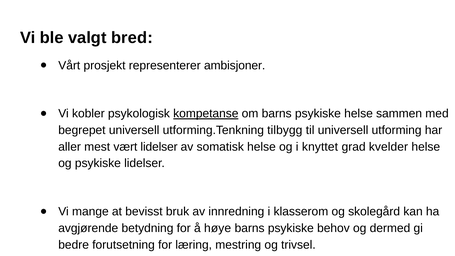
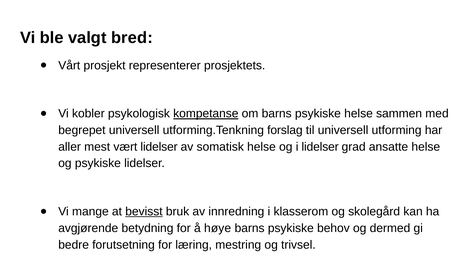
ambisjoner: ambisjoner -> prosjektets (235, 65)
tilbygg: tilbygg -> forslag (285, 130)
i knyttet: knyttet -> lidelser (320, 147)
kvelder: kvelder -> ansatte (389, 147)
bevisst underline: none -> present (144, 212)
